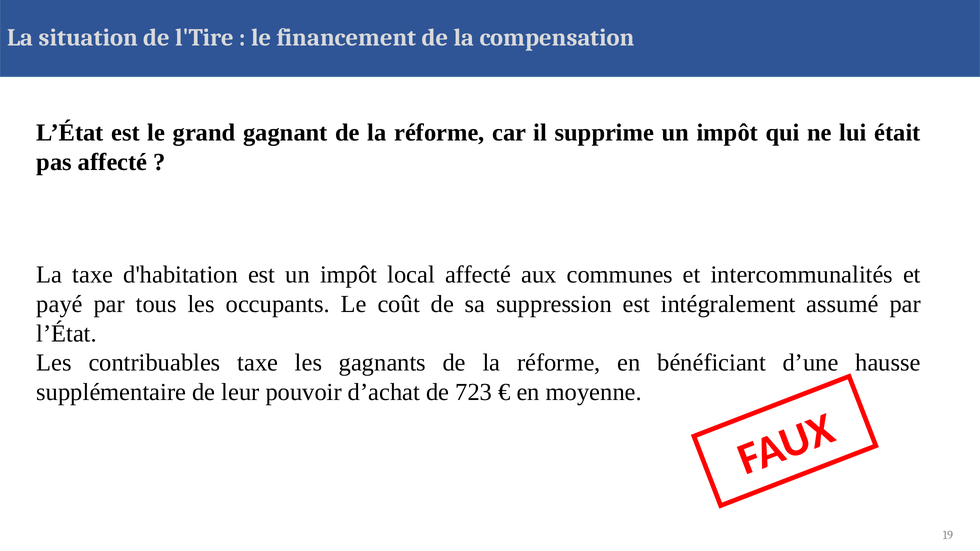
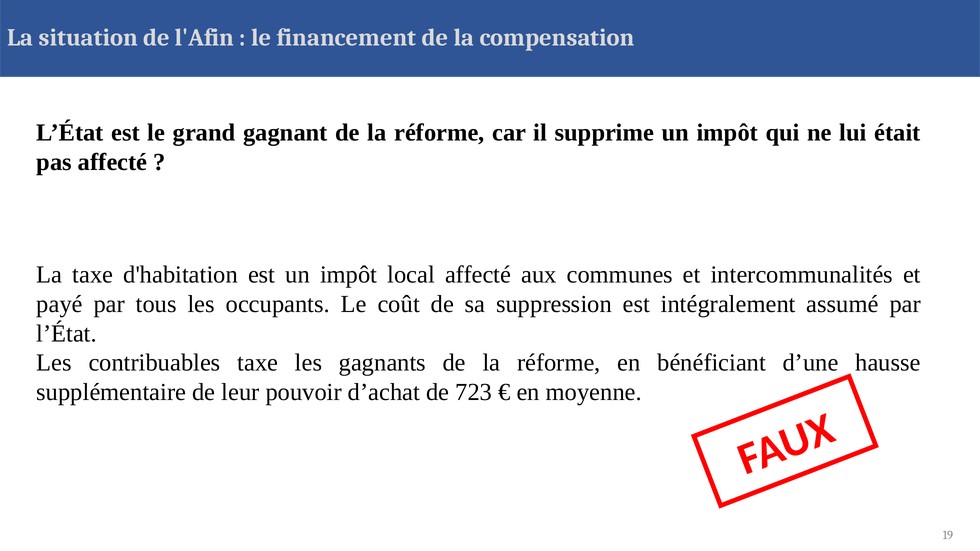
l'Tire: l'Tire -> l'Afin (205, 38)
